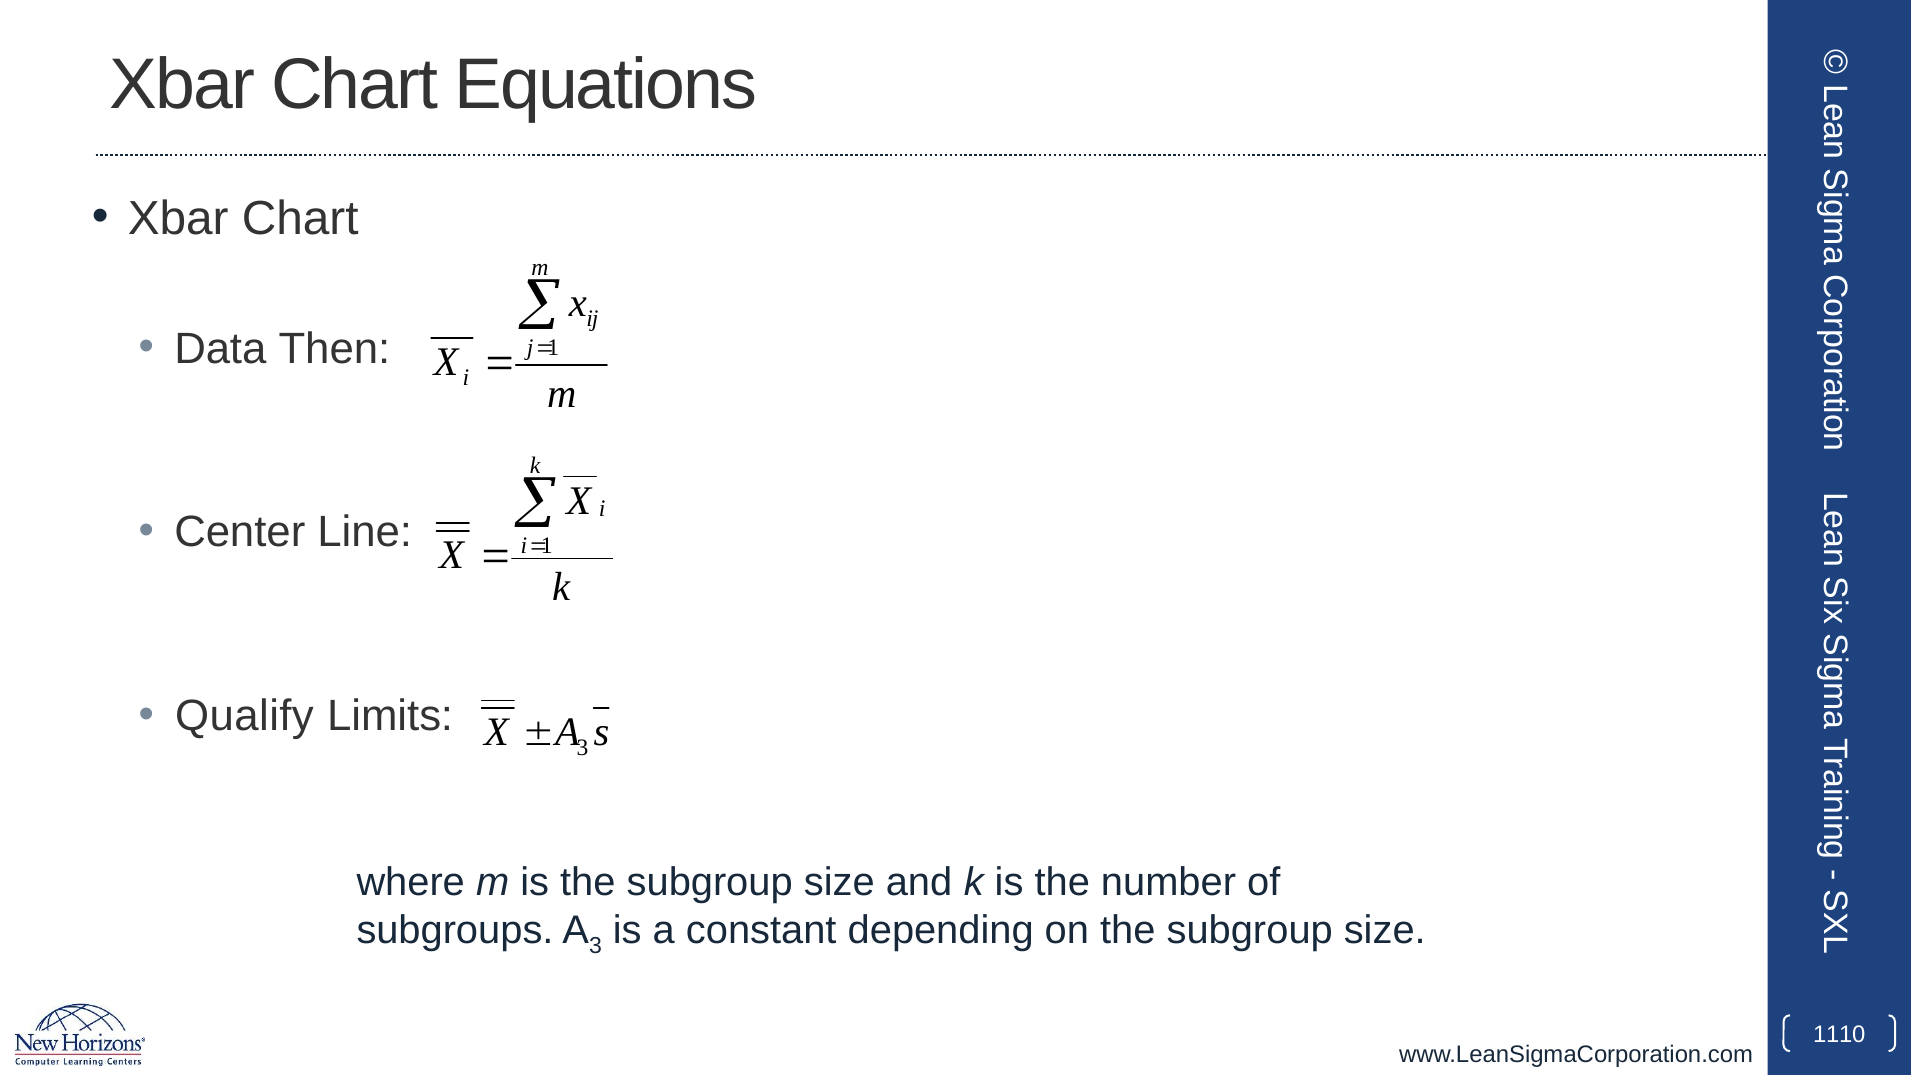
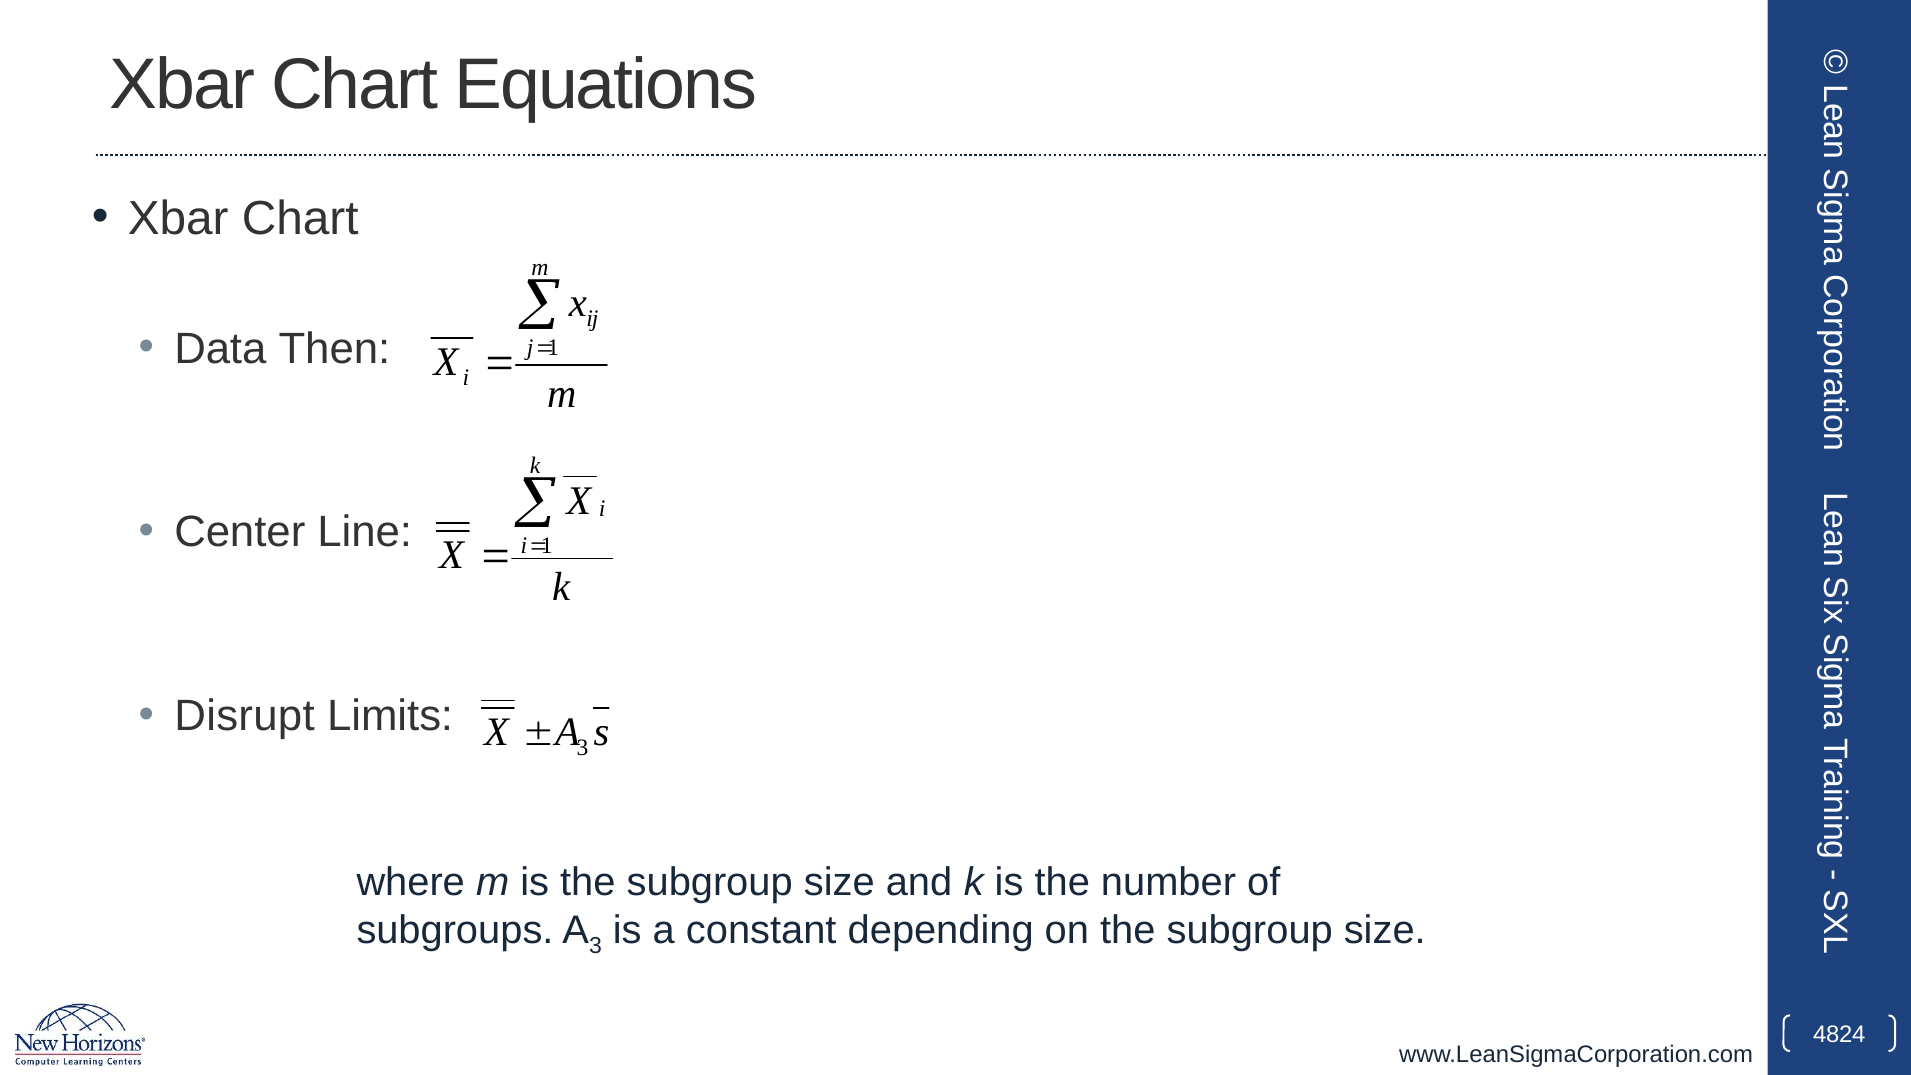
Qualify: Qualify -> Disrupt (245, 716)
1110: 1110 -> 4824 (1839, 1035)
